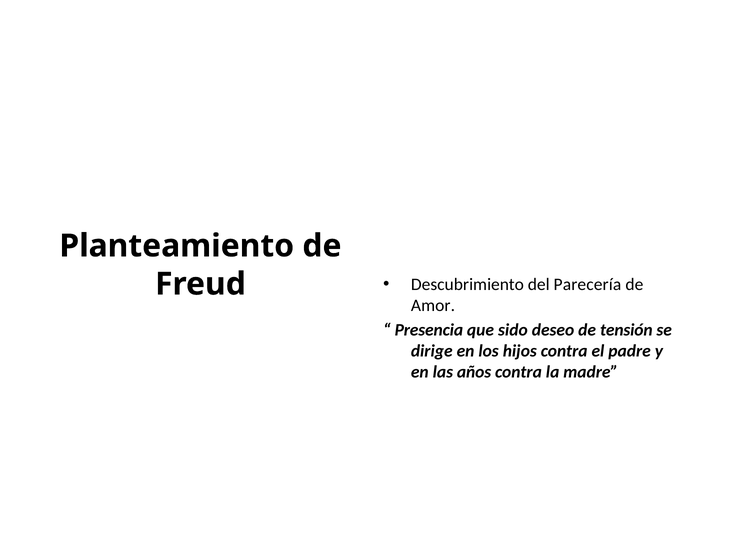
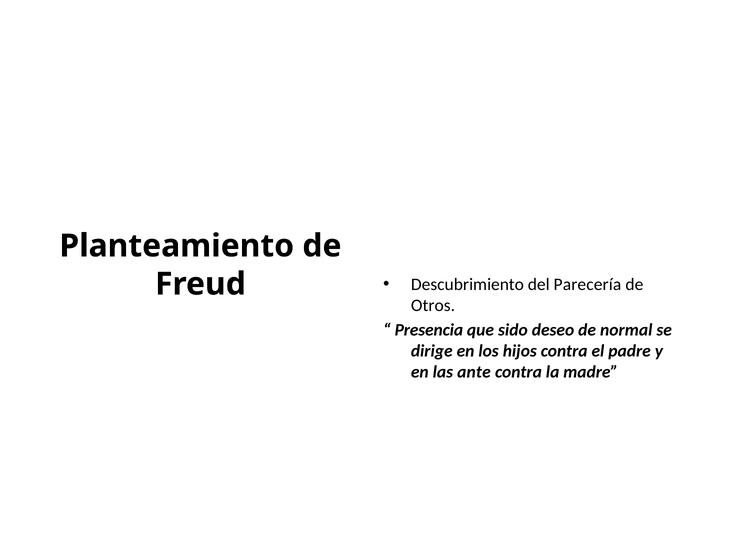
Amor: Amor -> Otros (433, 305)
tensión: tensión -> normal (626, 330)
años: años -> ante (474, 372)
